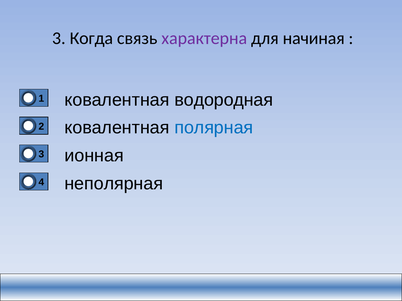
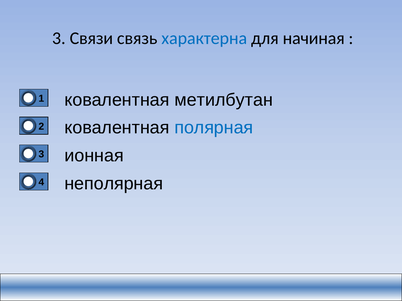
Когда: Когда -> Связи (91, 38)
характерна colour: purple -> blue (204, 38)
водородная: водородная -> метилбутан (224, 100)
